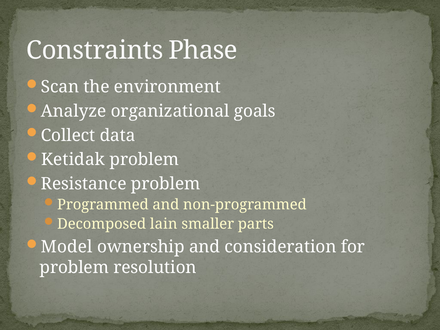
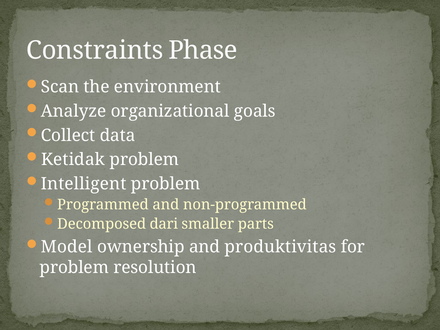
Resistance: Resistance -> Intelligent (84, 184)
lain: lain -> dari (164, 224)
consideration: consideration -> produktivitas (280, 247)
